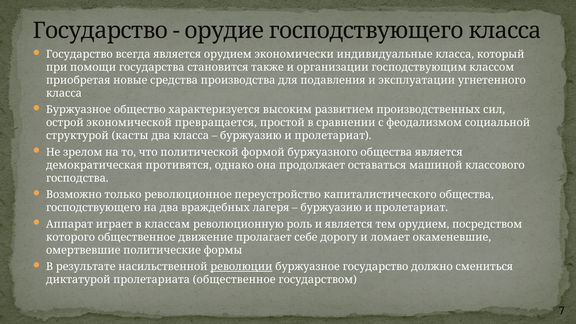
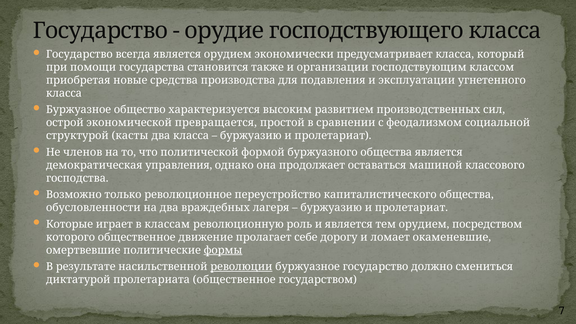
индивидуальные: индивидуальные -> предусматривает (385, 54)
зрелом: зрелом -> членов (83, 152)
противятся: противятся -> управления (179, 165)
господствующего: господствующего -> обусловленности (93, 208)
Аппарат: Аппарат -> Которые (70, 224)
формы underline: none -> present (223, 250)
